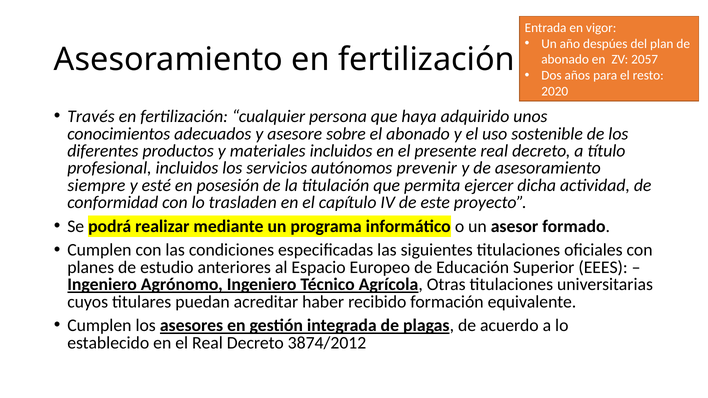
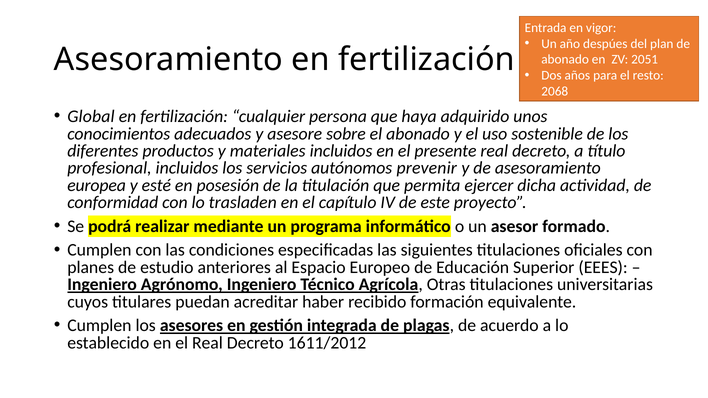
2057: 2057 -> 2051 (645, 60)
2020: 2020 -> 2068 (555, 92)
Través: Través -> Global (91, 117)
siempre: siempre -> europea (97, 185)
3874/2012: 3874/2012 -> 1611/2012 (327, 343)
